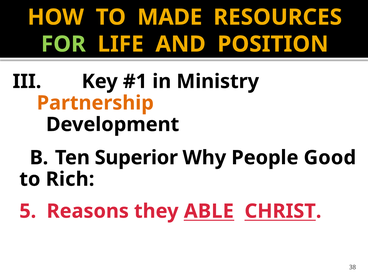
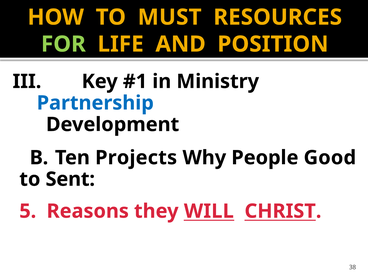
MADE: MADE -> MUST (170, 17)
Partnership colour: orange -> blue (95, 103)
Superior: Superior -> Projects (136, 158)
Rich: Rich -> Sent (70, 179)
ABLE: ABLE -> WILL (209, 211)
